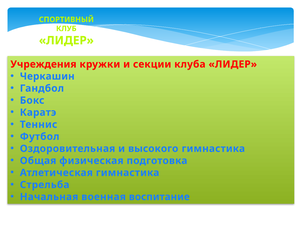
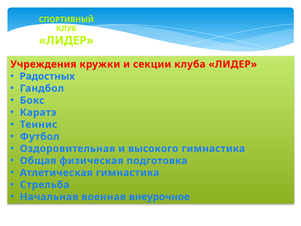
Черкашин: Черкашин -> Радостных (47, 76)
воспитание: воспитание -> внеурочное (159, 197)
